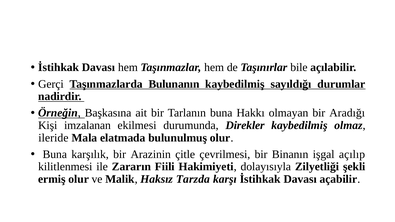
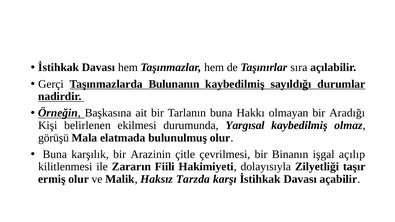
bile: bile -> sıra (299, 67)
imzalanan: imzalanan -> belirlenen (87, 125)
Direkler: Direkler -> Yargısal (245, 125)
ileride: ileride -> görüşü (54, 138)
şekli: şekli -> taşır (354, 167)
